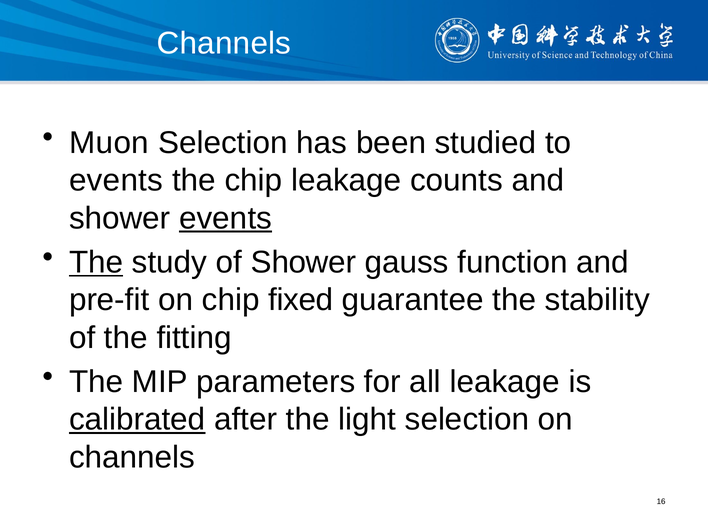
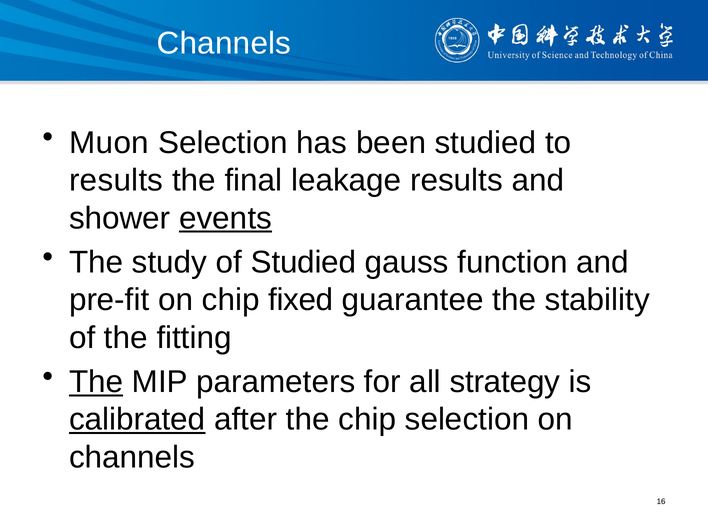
events: events -> results (116, 180)
the chip: chip -> final (254, 180)
leakage counts: counts -> results (457, 180)
The underline: present -> none (96, 262)
of Shower: Shower -> Studied (303, 262)
The underline: none -> present (96, 382)
all leakage: leakage -> strategy (505, 382)
the light: light -> chip (367, 420)
